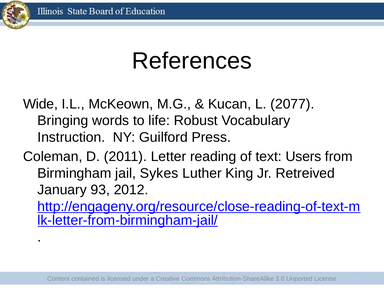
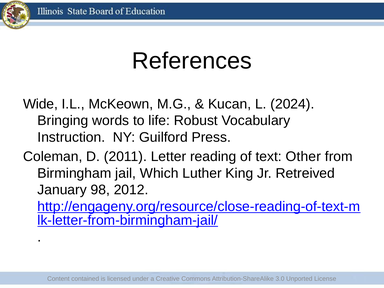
2077: 2077 -> 2024 (292, 104)
Users: Users -> Other (303, 157)
Sykes: Sykes -> Which (159, 173)
93: 93 -> 98 (100, 190)
